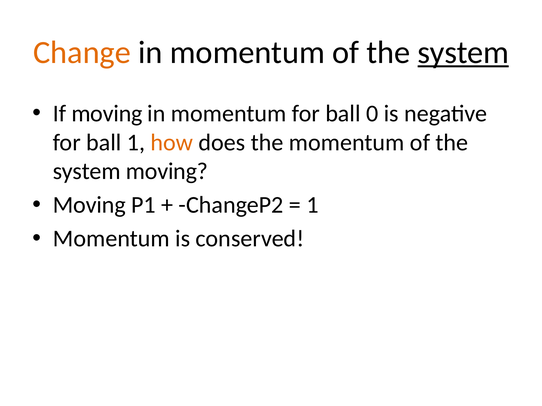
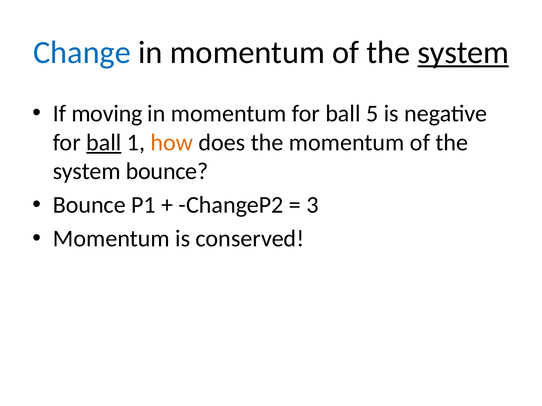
Change colour: orange -> blue (82, 52)
0: 0 -> 5 (372, 114)
ball underline: none -> present (104, 143)
system moving: moving -> bounce (167, 172)
Moving: Moving -> Bounce (89, 205)
1: 1 -> 3 (313, 205)
